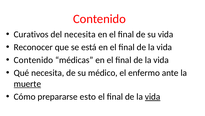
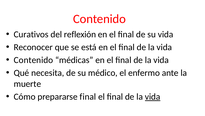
del necesita: necesita -> reflexión (80, 34)
muerte underline: present -> none (27, 83)
prepararse esto: esto -> final (88, 96)
